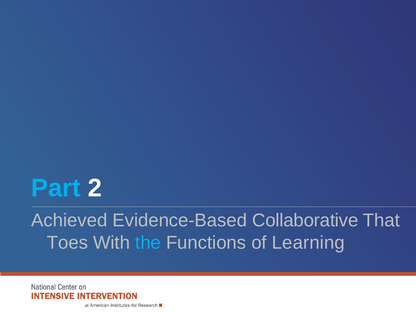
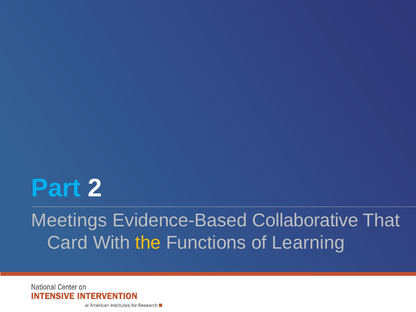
Achieved: Achieved -> Meetings (69, 220)
Toes: Toes -> Card (67, 243)
the colour: light blue -> yellow (148, 243)
